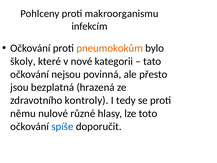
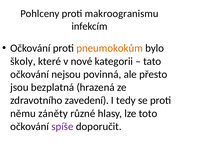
makroorganismu: makroorganismu -> makroogranismu (122, 14)
kontroly: kontroly -> zavedení (87, 100)
nulové: nulové -> záněty (53, 113)
spíše colour: blue -> purple (62, 126)
